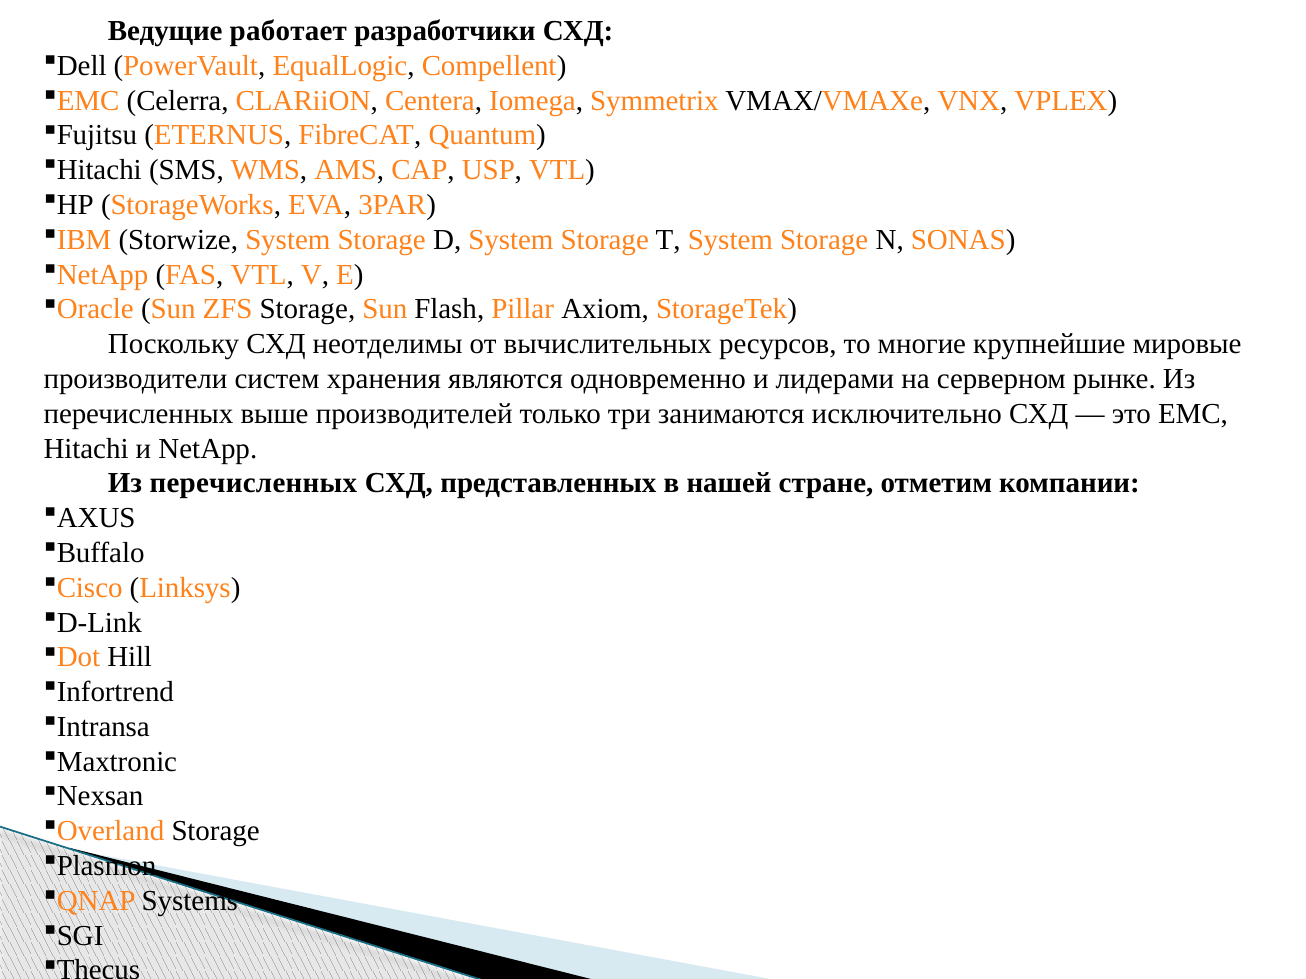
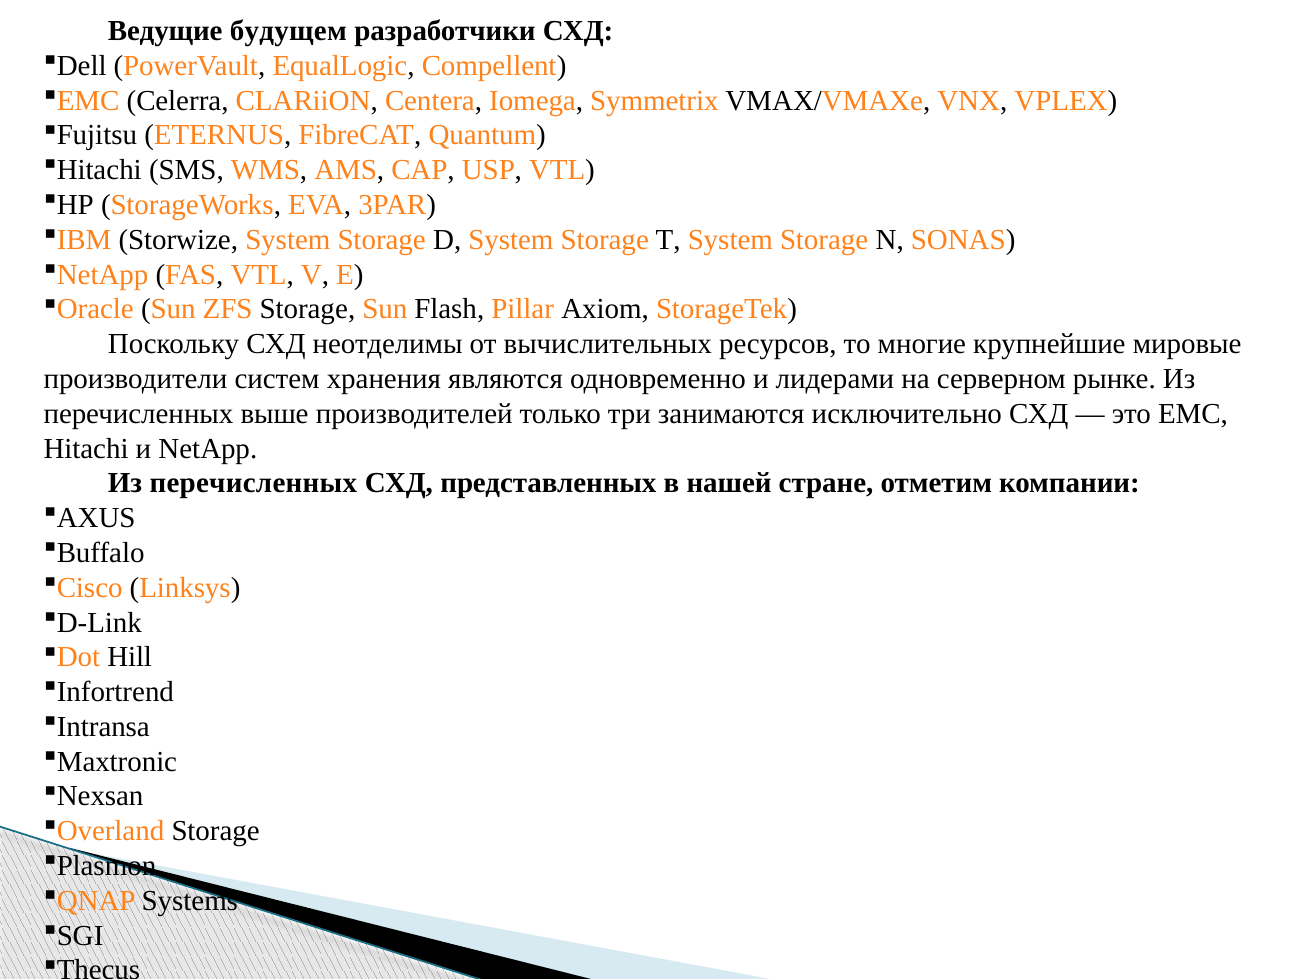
работает: работает -> будущем (288, 31)
